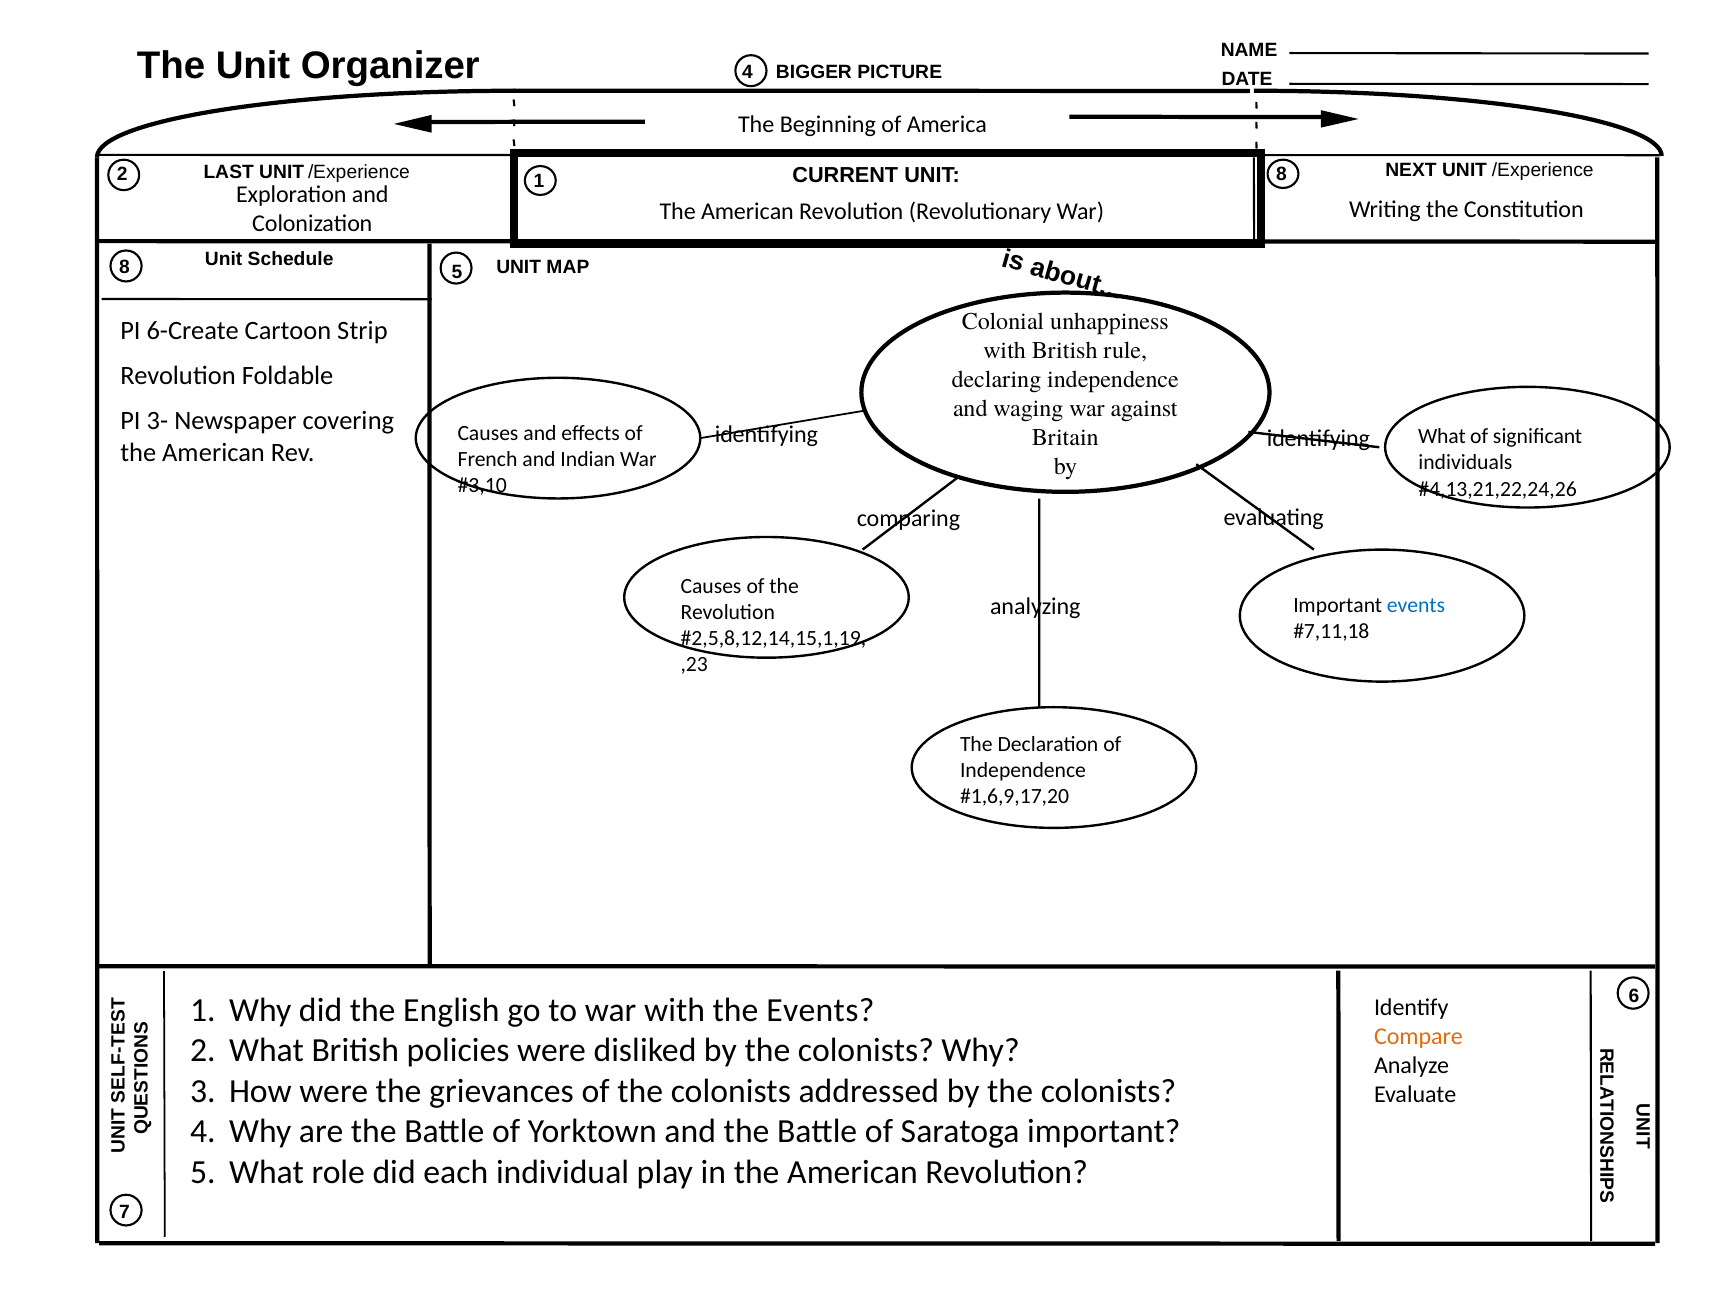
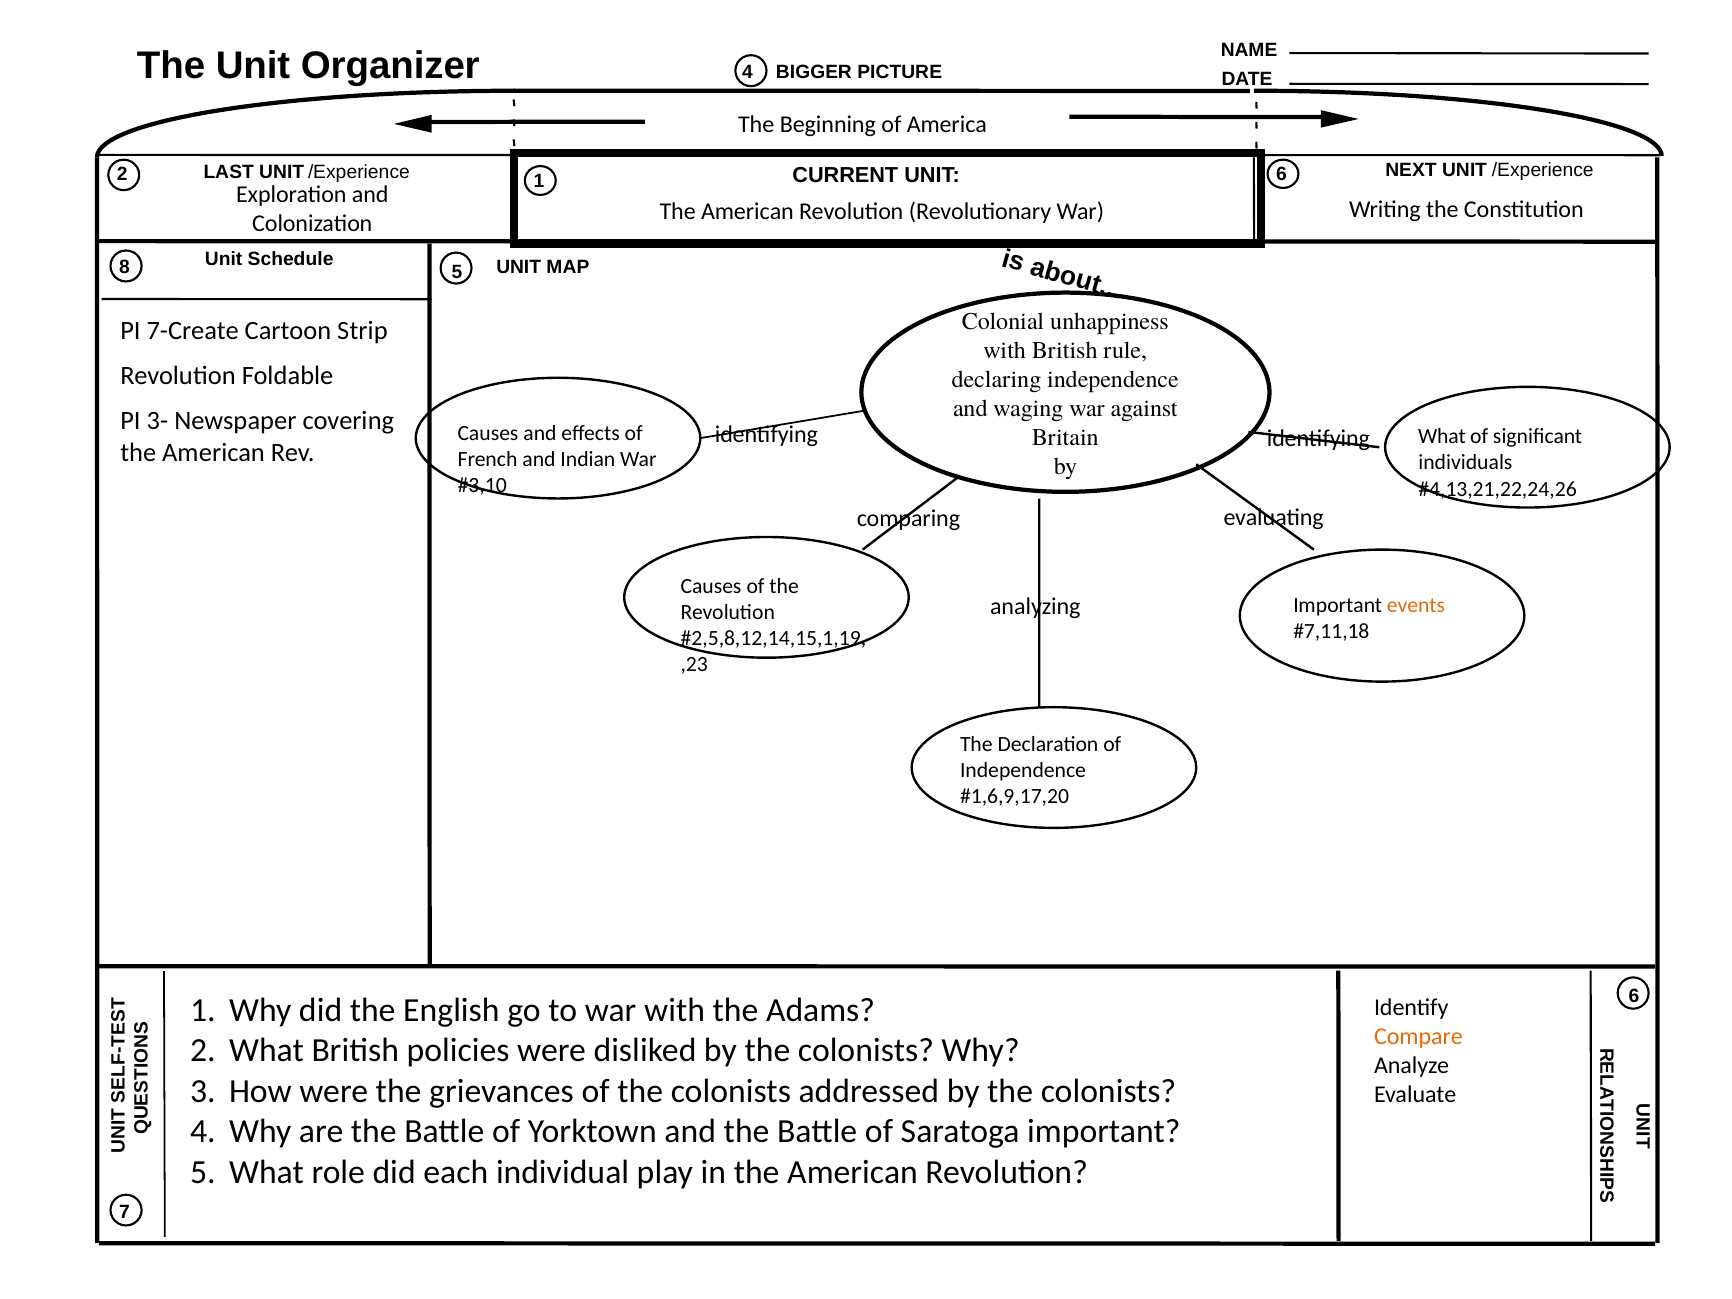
1 8: 8 -> 6 (1282, 174)
6-Create: 6-Create -> 7-Create (193, 331)
events colour: blue -> orange (1416, 606)
the Events: Events -> Adams (821, 1010)
